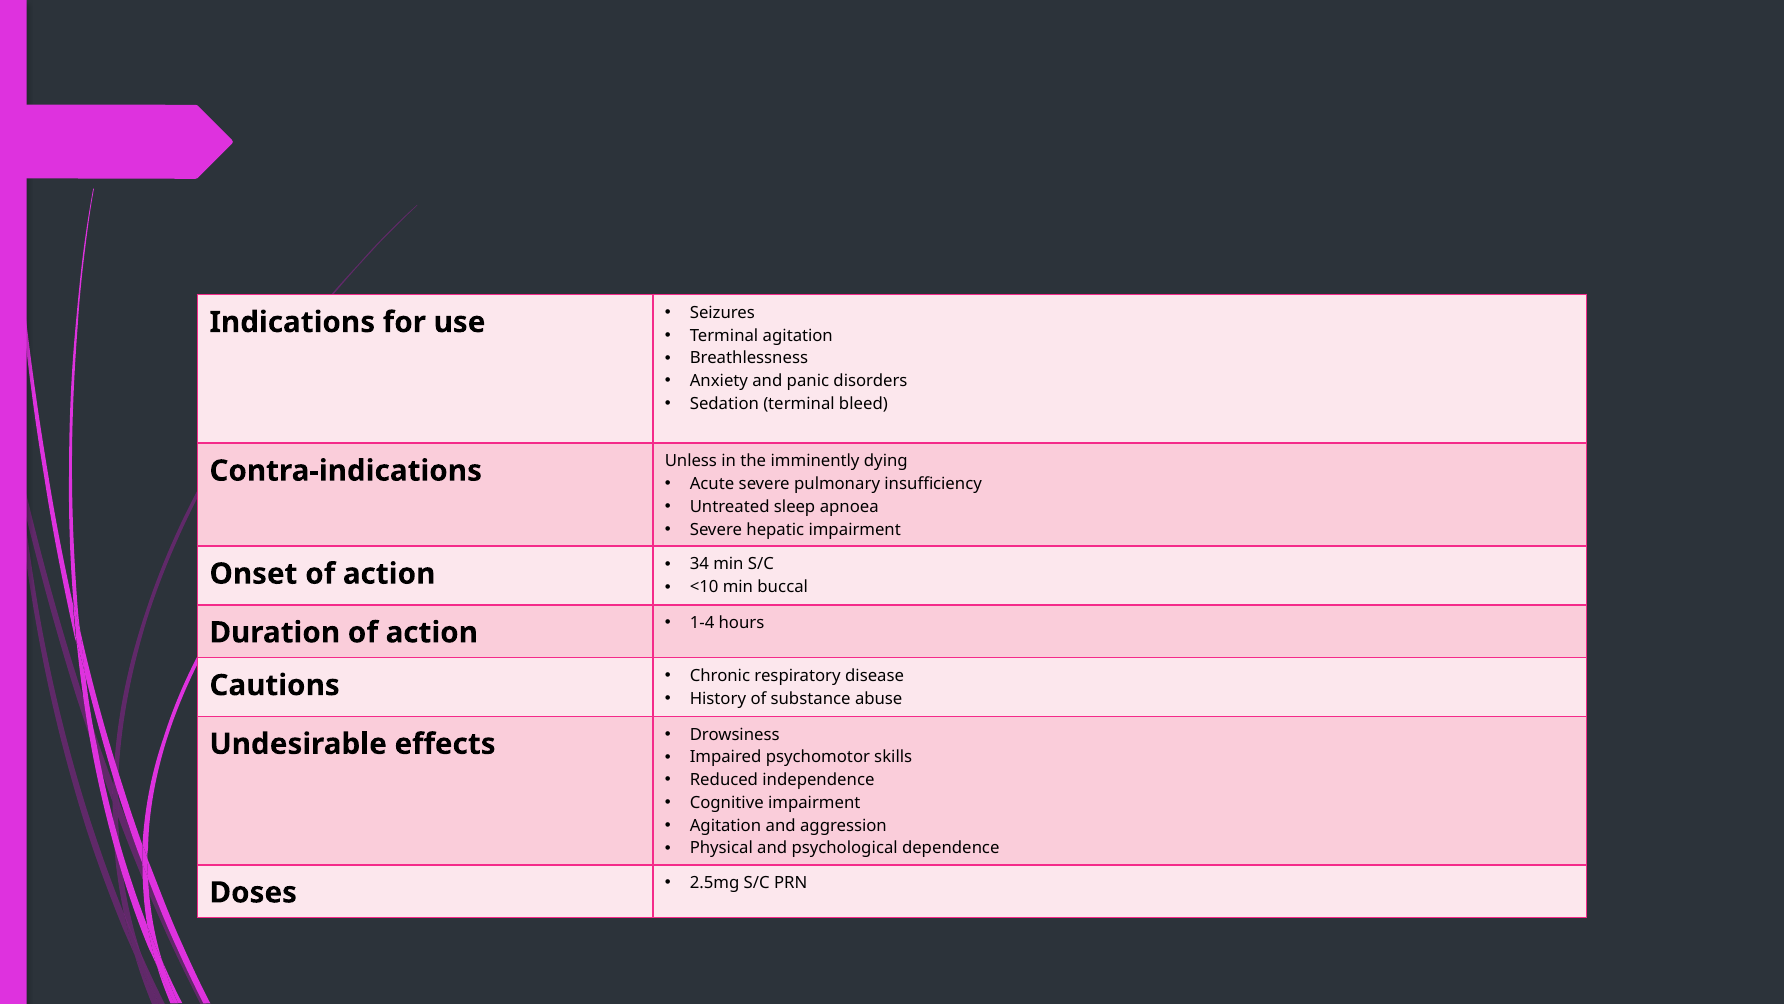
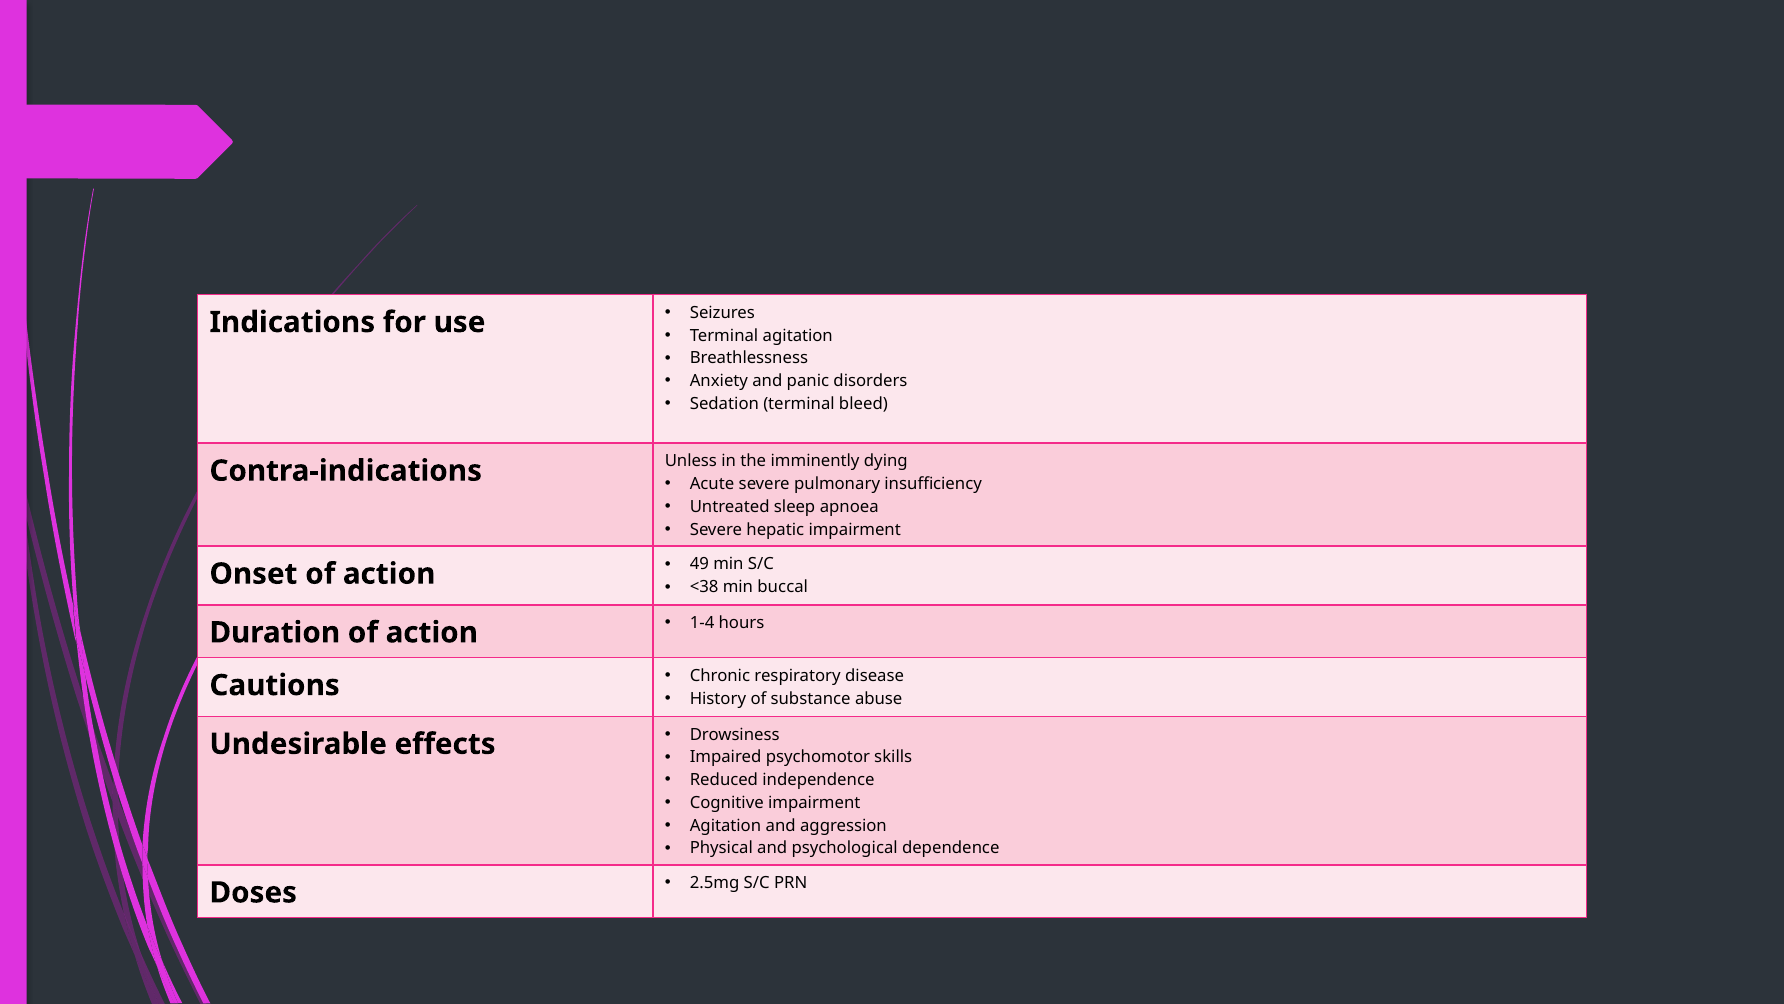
34: 34 -> 49 (699, 564)
<10: <10 -> <38 (704, 587)
